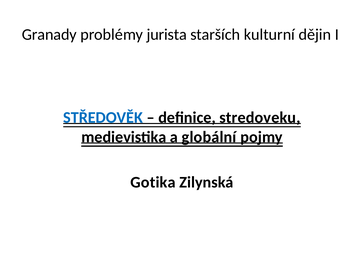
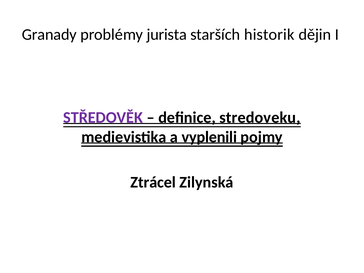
kulturní: kulturní -> historik (269, 34)
STŘEDOVĚK colour: blue -> purple (103, 118)
globální: globální -> vyplenili (209, 137)
Gotika: Gotika -> Ztrácel (153, 182)
